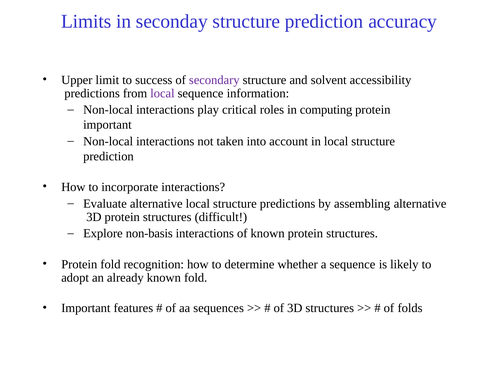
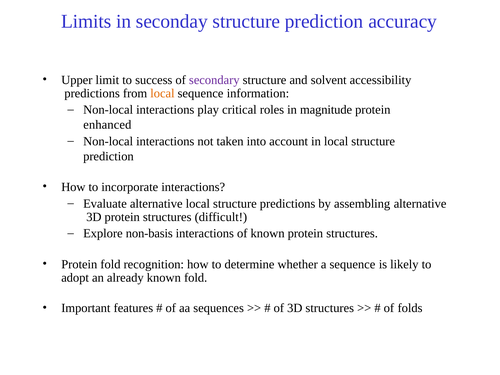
local colour: purple -> orange (162, 93)
computing: computing -> magnitude (326, 110)
important: important -> enhanced (107, 125)
